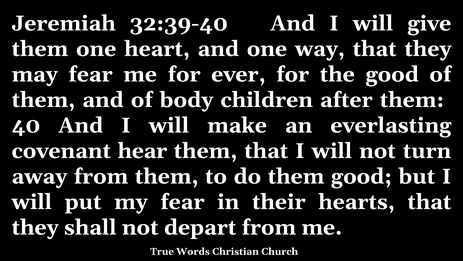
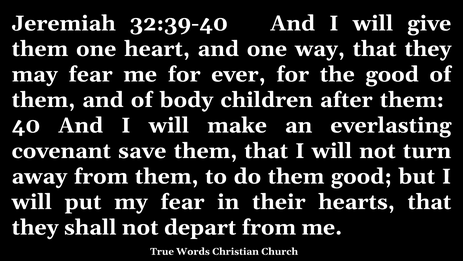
hear: hear -> save (142, 151)
